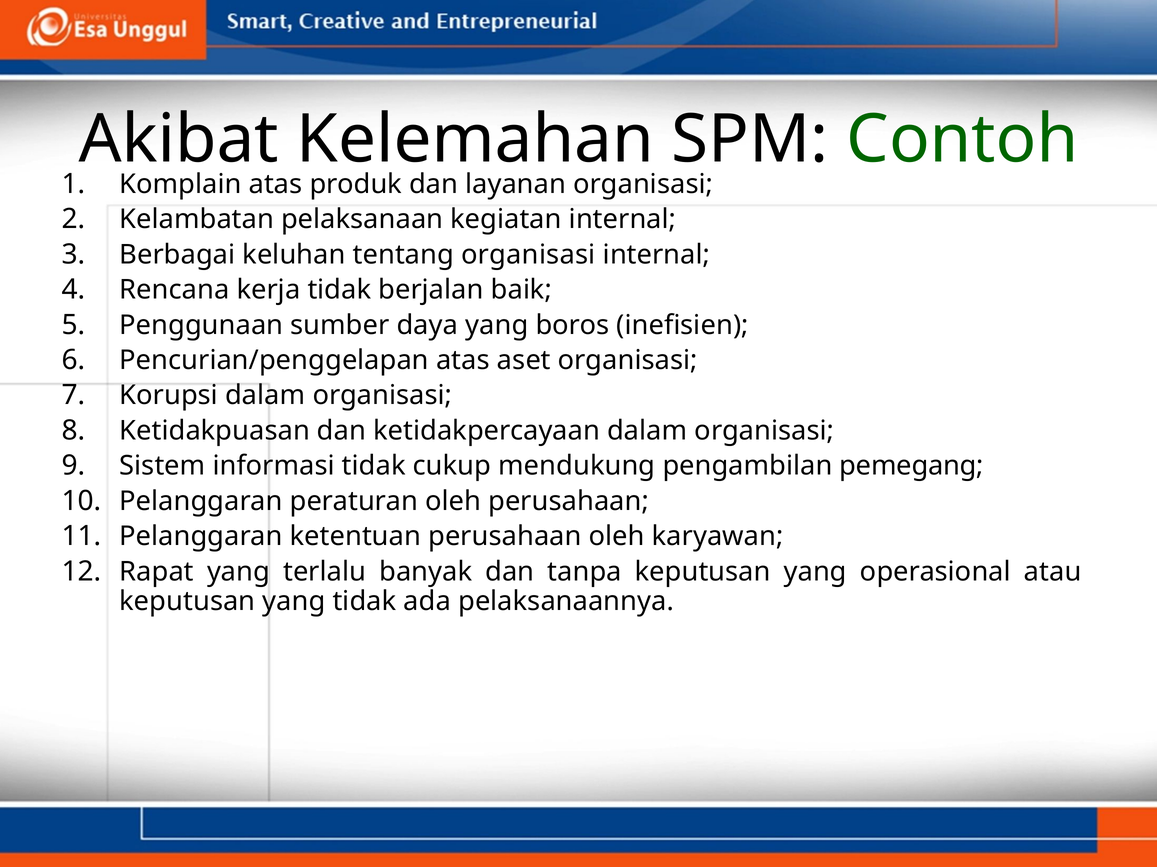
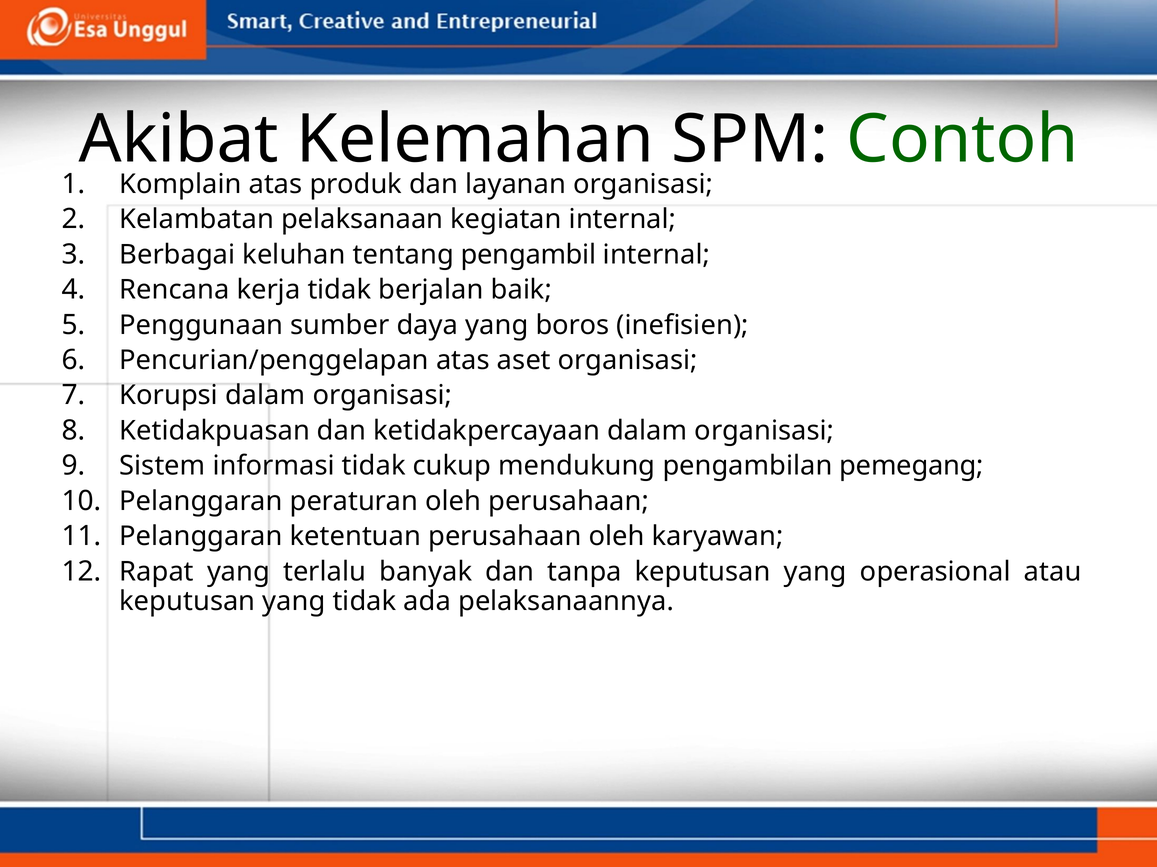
tentang organisasi: organisasi -> pengambil (529, 255)
